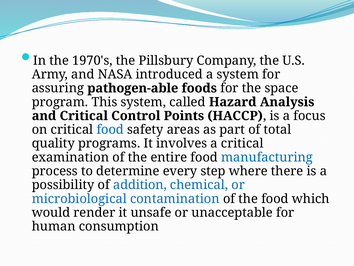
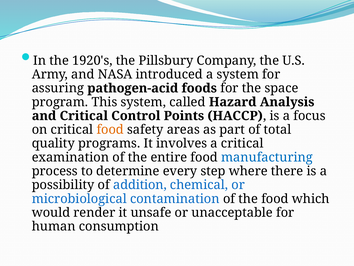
1970's: 1970's -> 1920's (92, 60)
pathogen-able: pathogen-able -> pathogen-acid (133, 88)
food colour: blue -> orange (110, 129)
